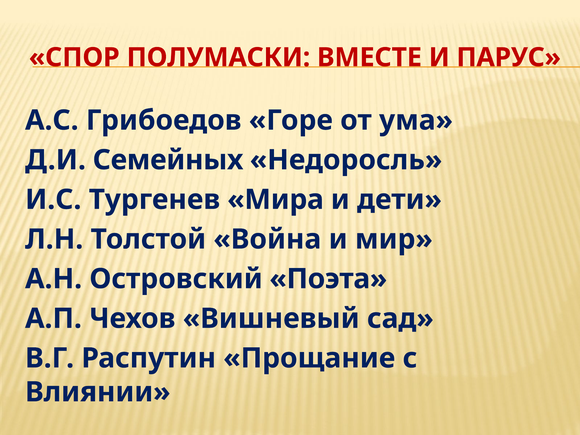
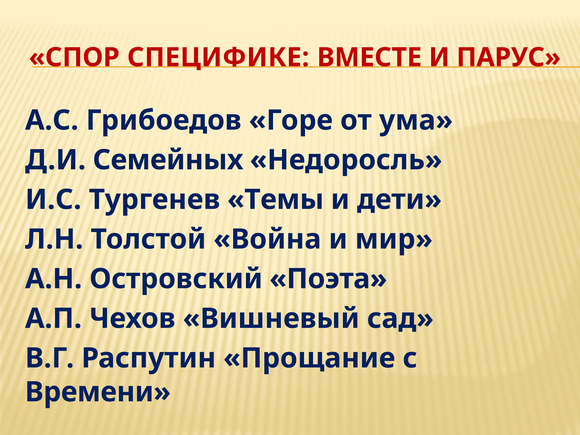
ПОЛУМАСКИ: ПОЛУМАСКИ -> СПЕЦИФИКЕ (218, 57)
Мира: Мира -> Темы (276, 200)
Влиянии: Влиянии -> Времени (98, 392)
